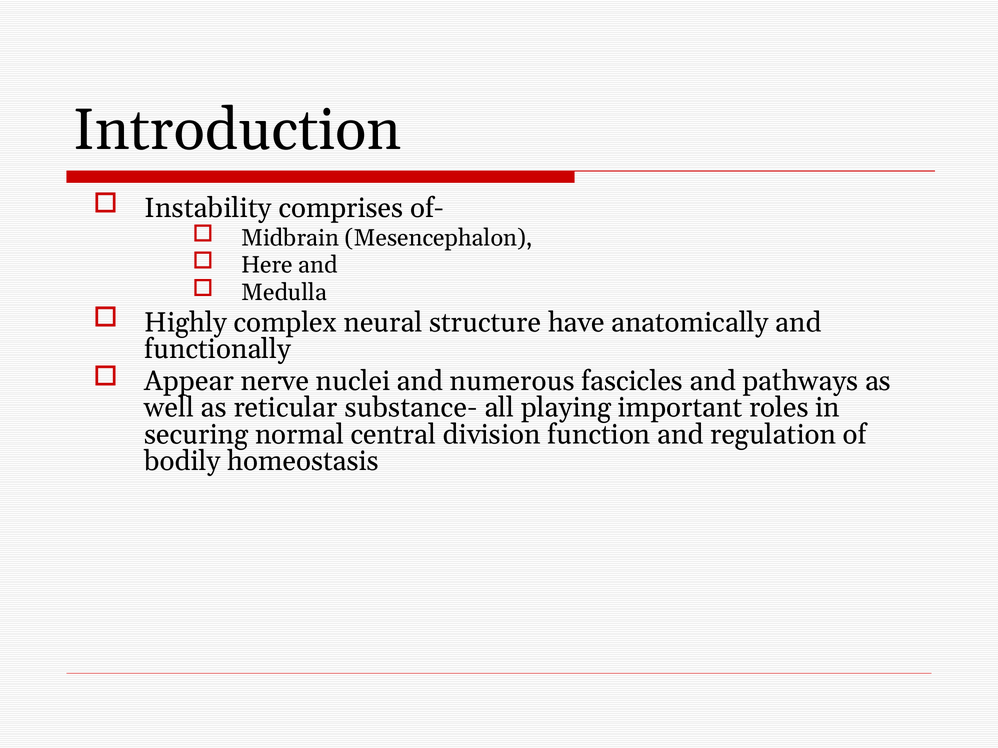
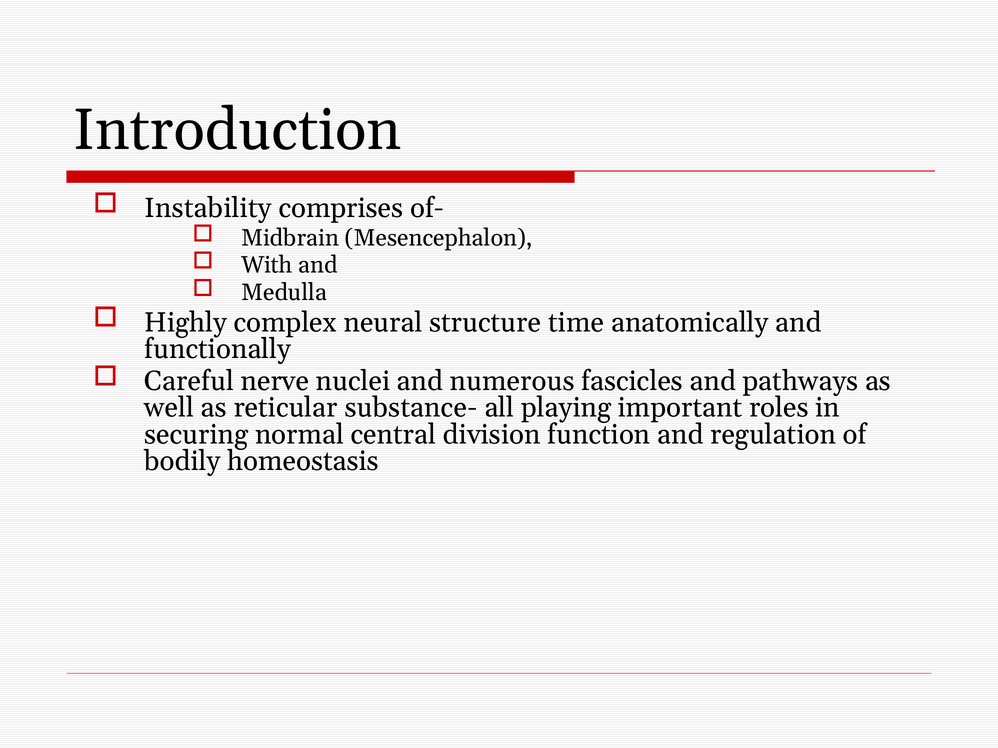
Here: Here -> With (267, 265)
have: have -> time (576, 323)
Appear: Appear -> Careful (189, 381)
